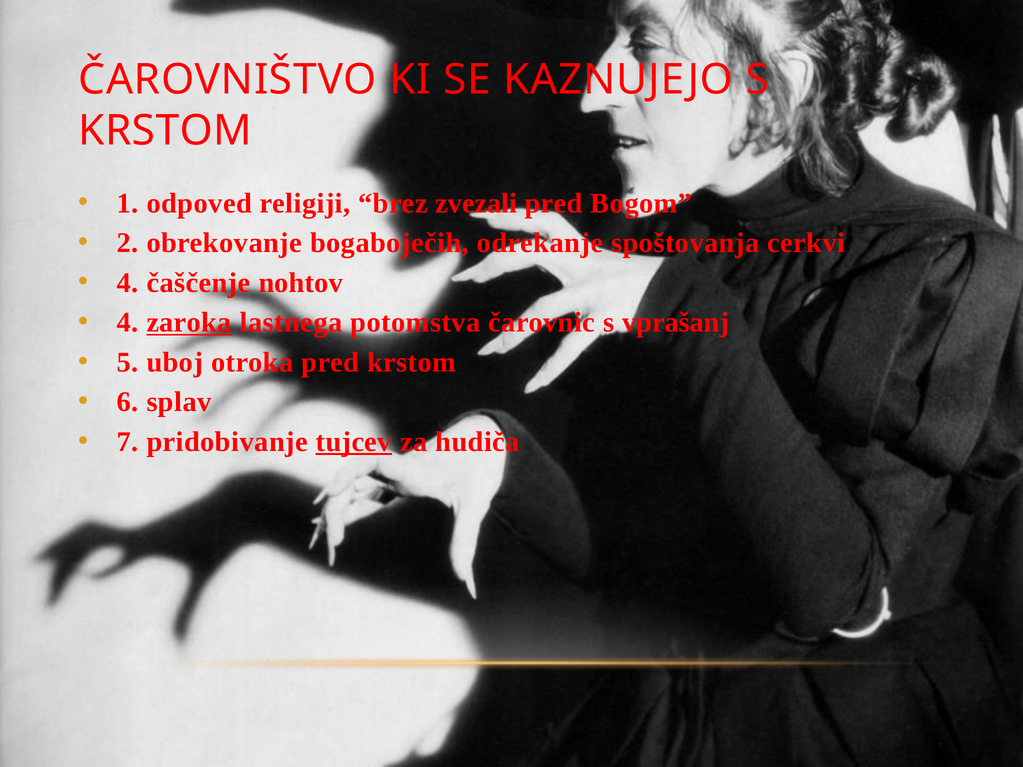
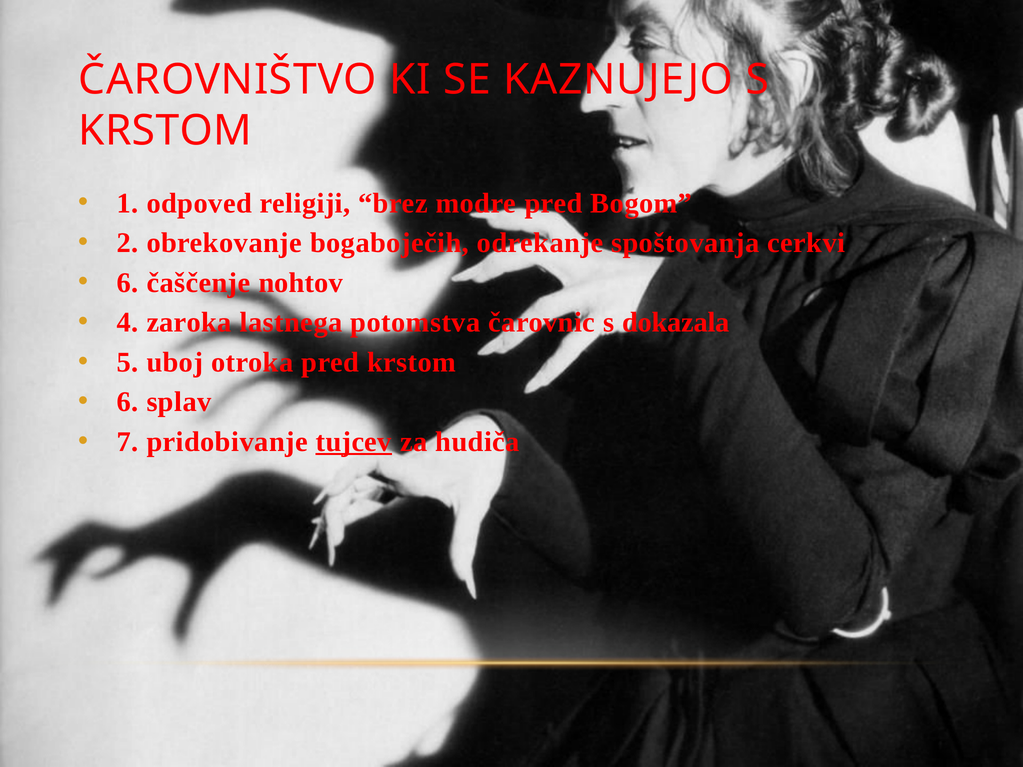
zvezali: zvezali -> modre (476, 203)
4: 4 -> 6 (128, 283)
zaroka underline: present -> none (189, 323)
vprašanj: vprašanj -> dokazala (676, 323)
